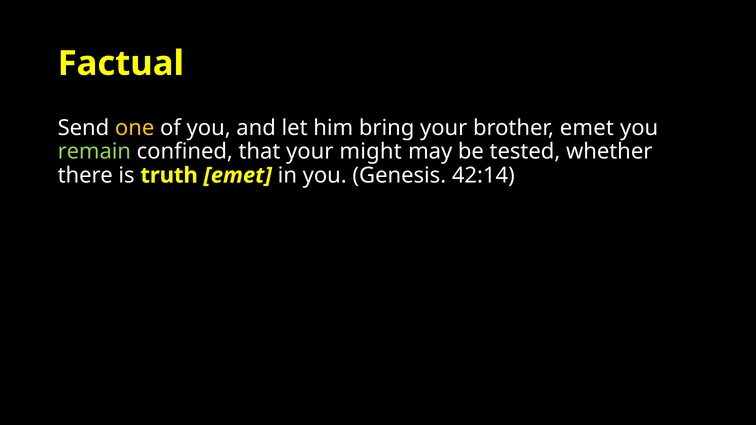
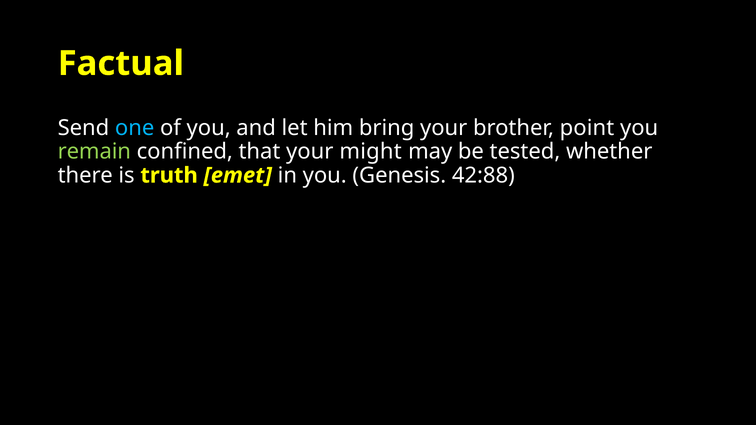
one colour: yellow -> light blue (135, 128)
brother emet: emet -> point (587, 128)
42:14: 42:14 -> 42:88 (483, 175)
